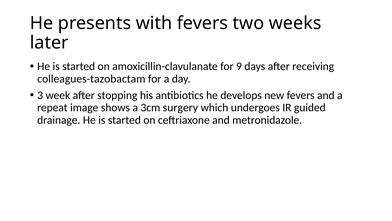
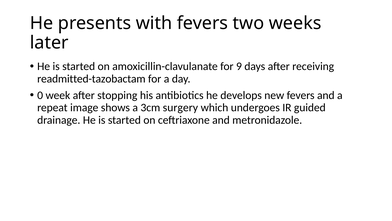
colleagues-tazobactam: colleagues-tazobactam -> readmitted-tazobactam (91, 79)
3: 3 -> 0 (40, 95)
